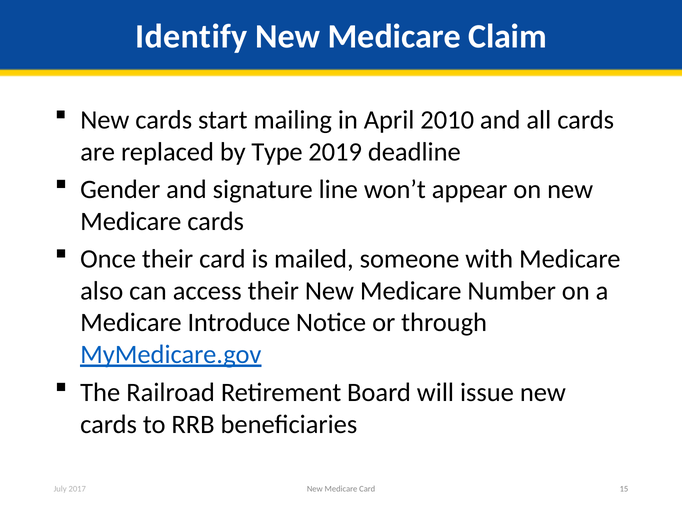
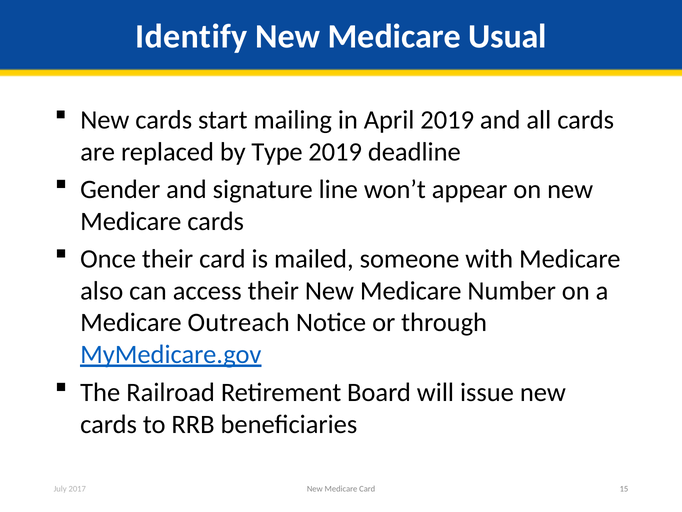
Claim: Claim -> Usual (508, 36)
April 2010: 2010 -> 2019 (447, 120)
Introduce: Introduce -> Outreach (239, 322)
